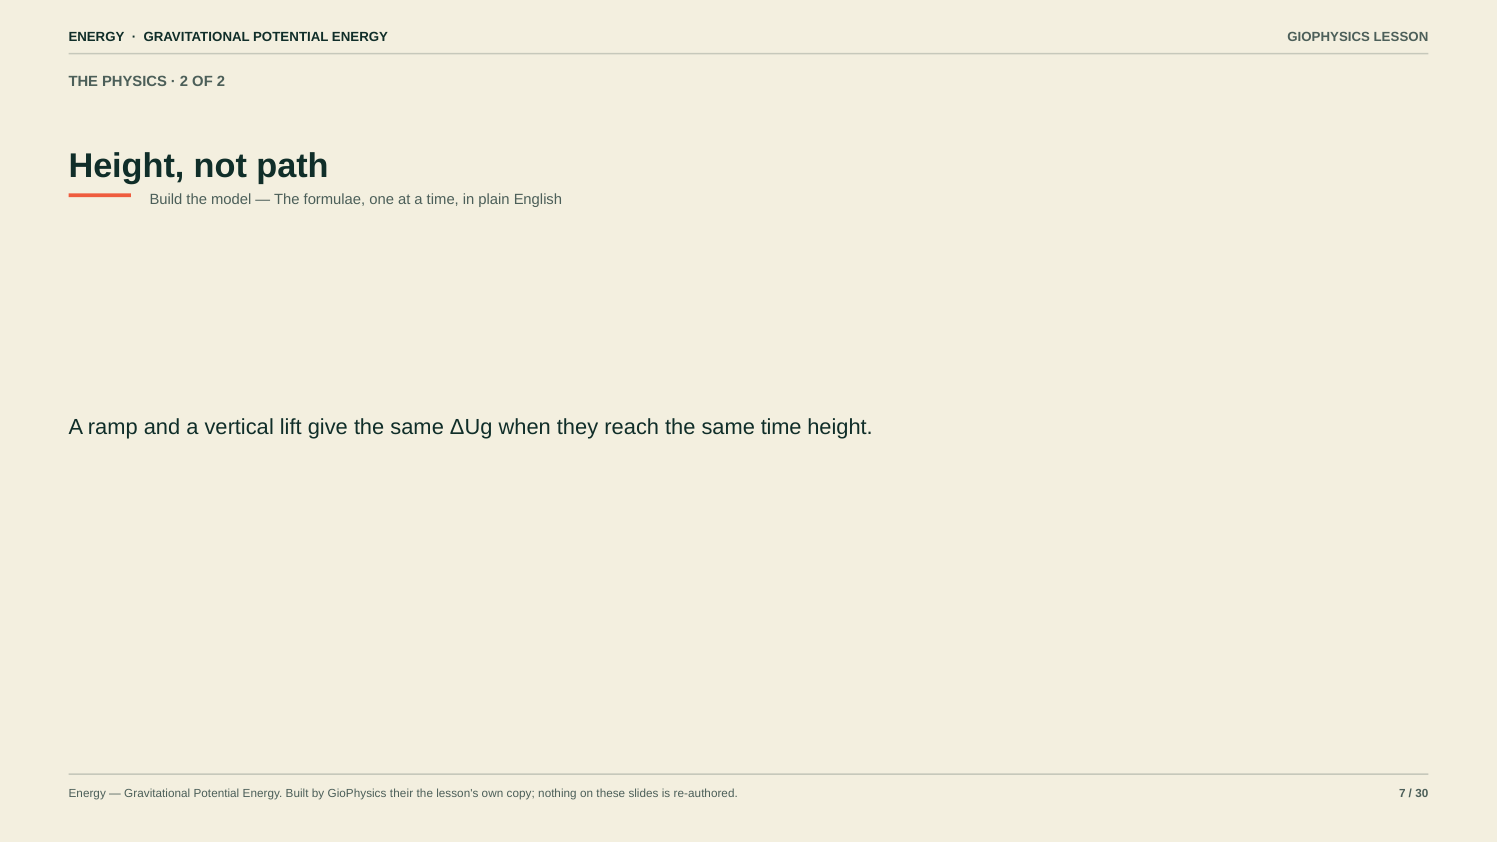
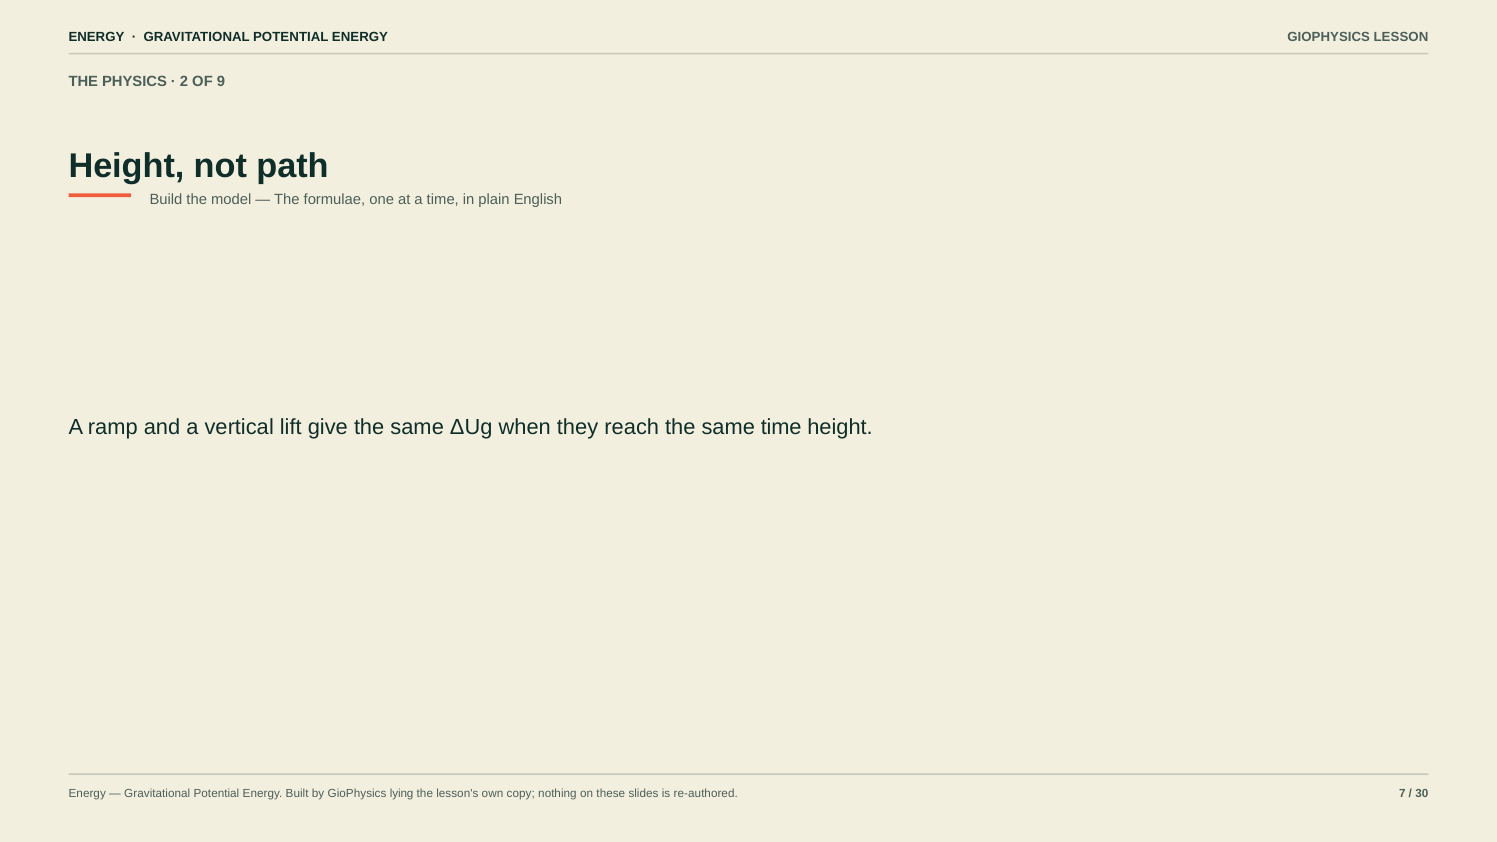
OF 2: 2 -> 9 (221, 82)
their: their -> lying (402, 794)
